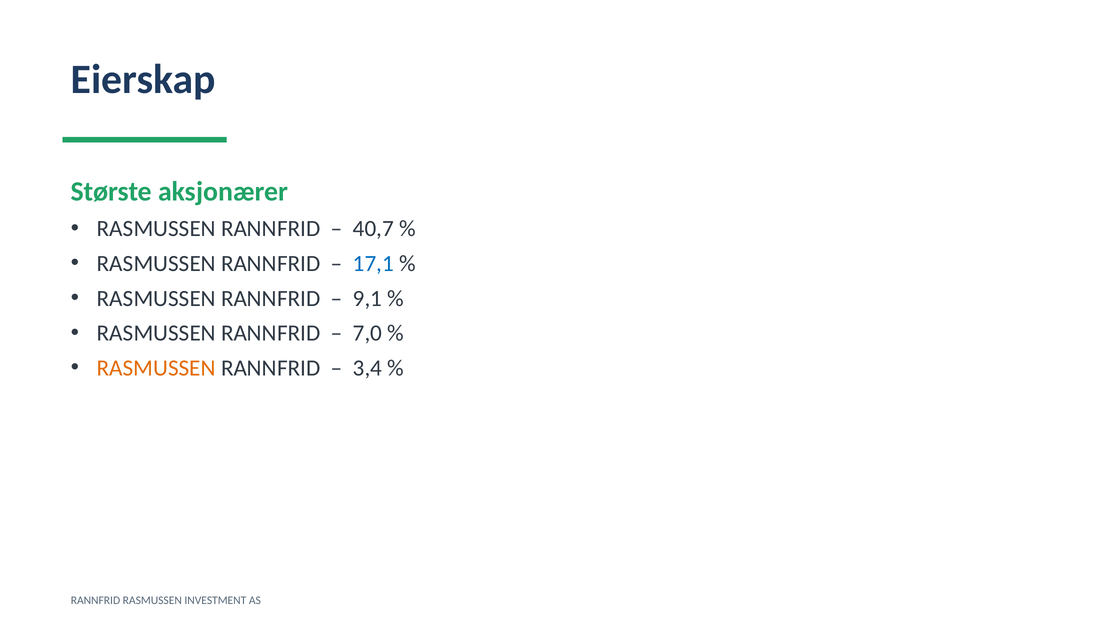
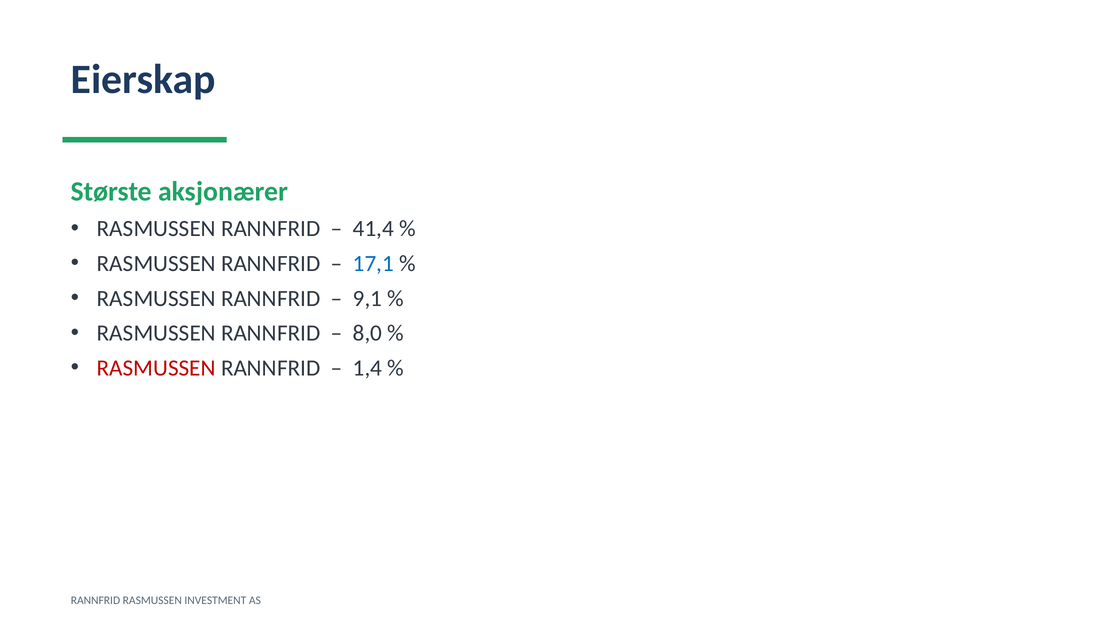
40,7: 40,7 -> 41,4 (373, 229)
7,0: 7,0 -> 8,0 (367, 333)
RASMUSSEN colour: orange -> red (156, 368)
3,4: 3,4 -> 1,4 (367, 368)
